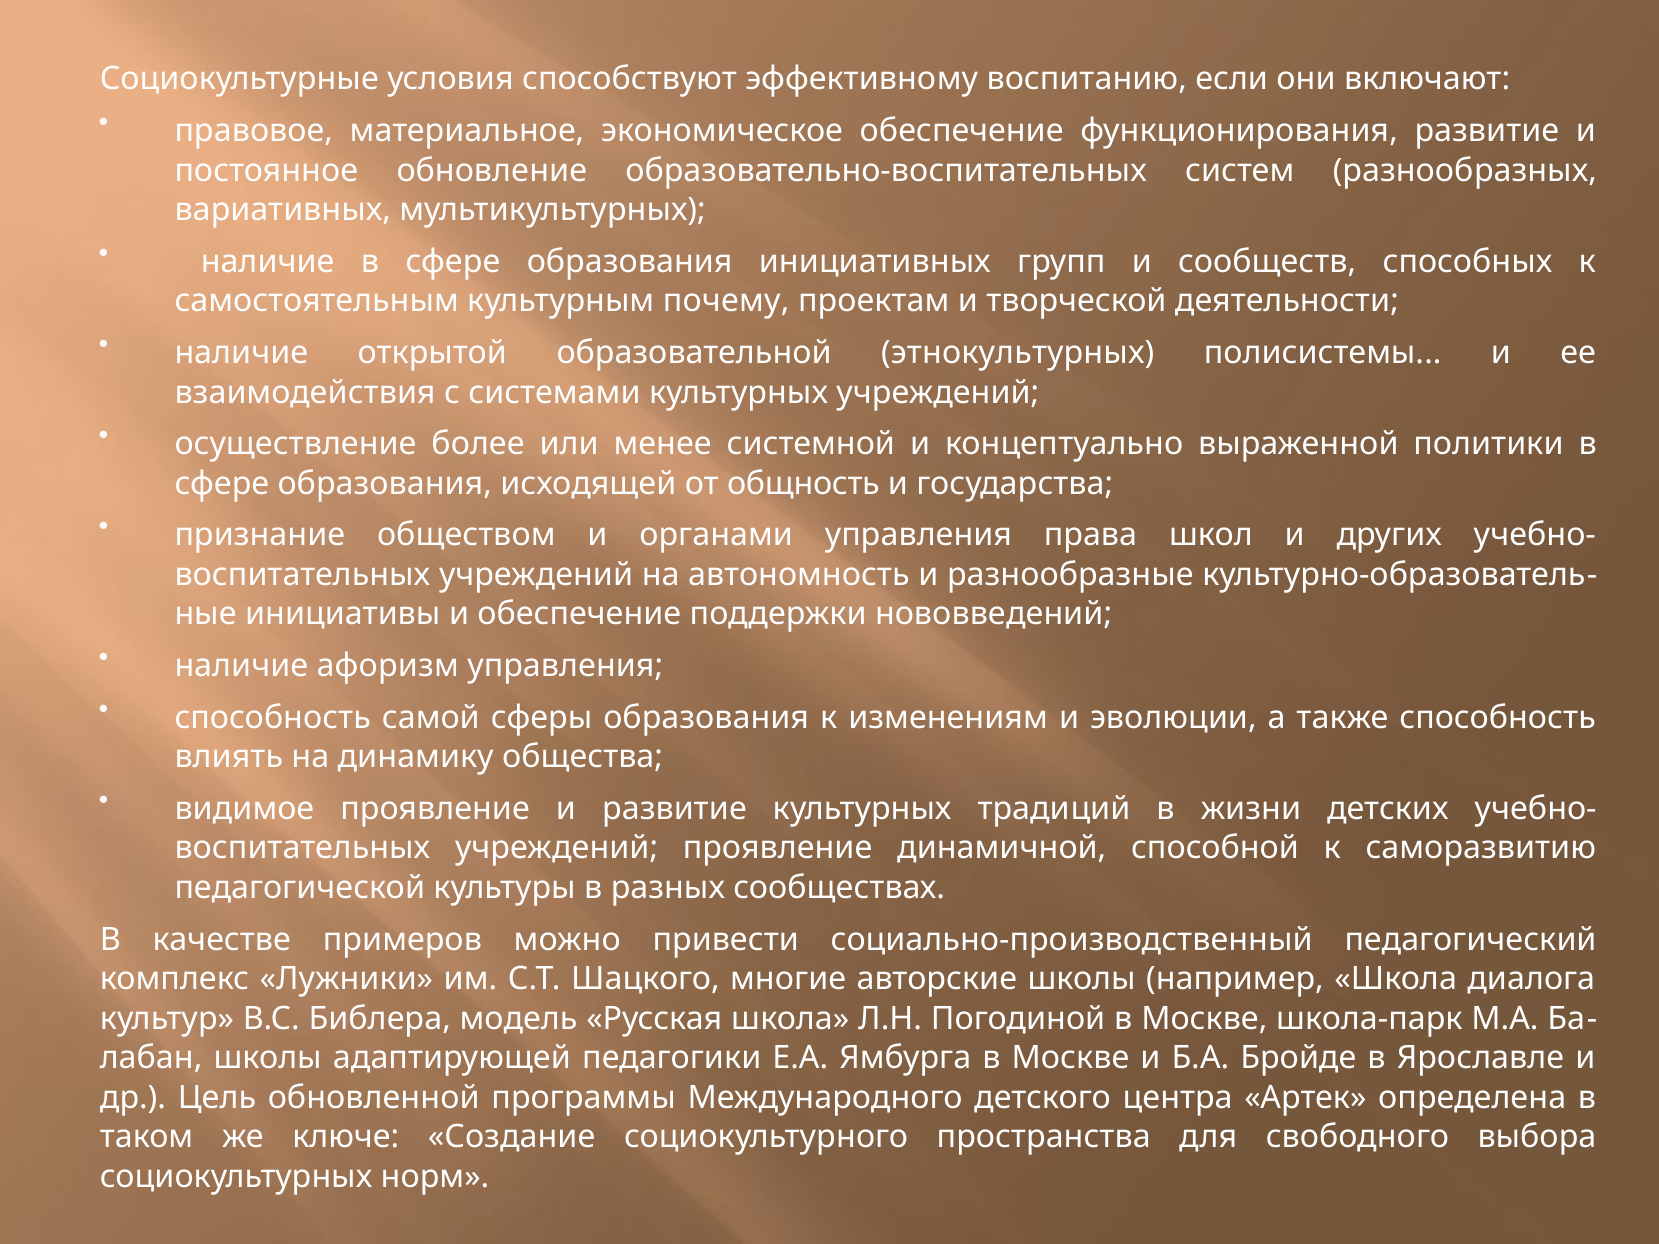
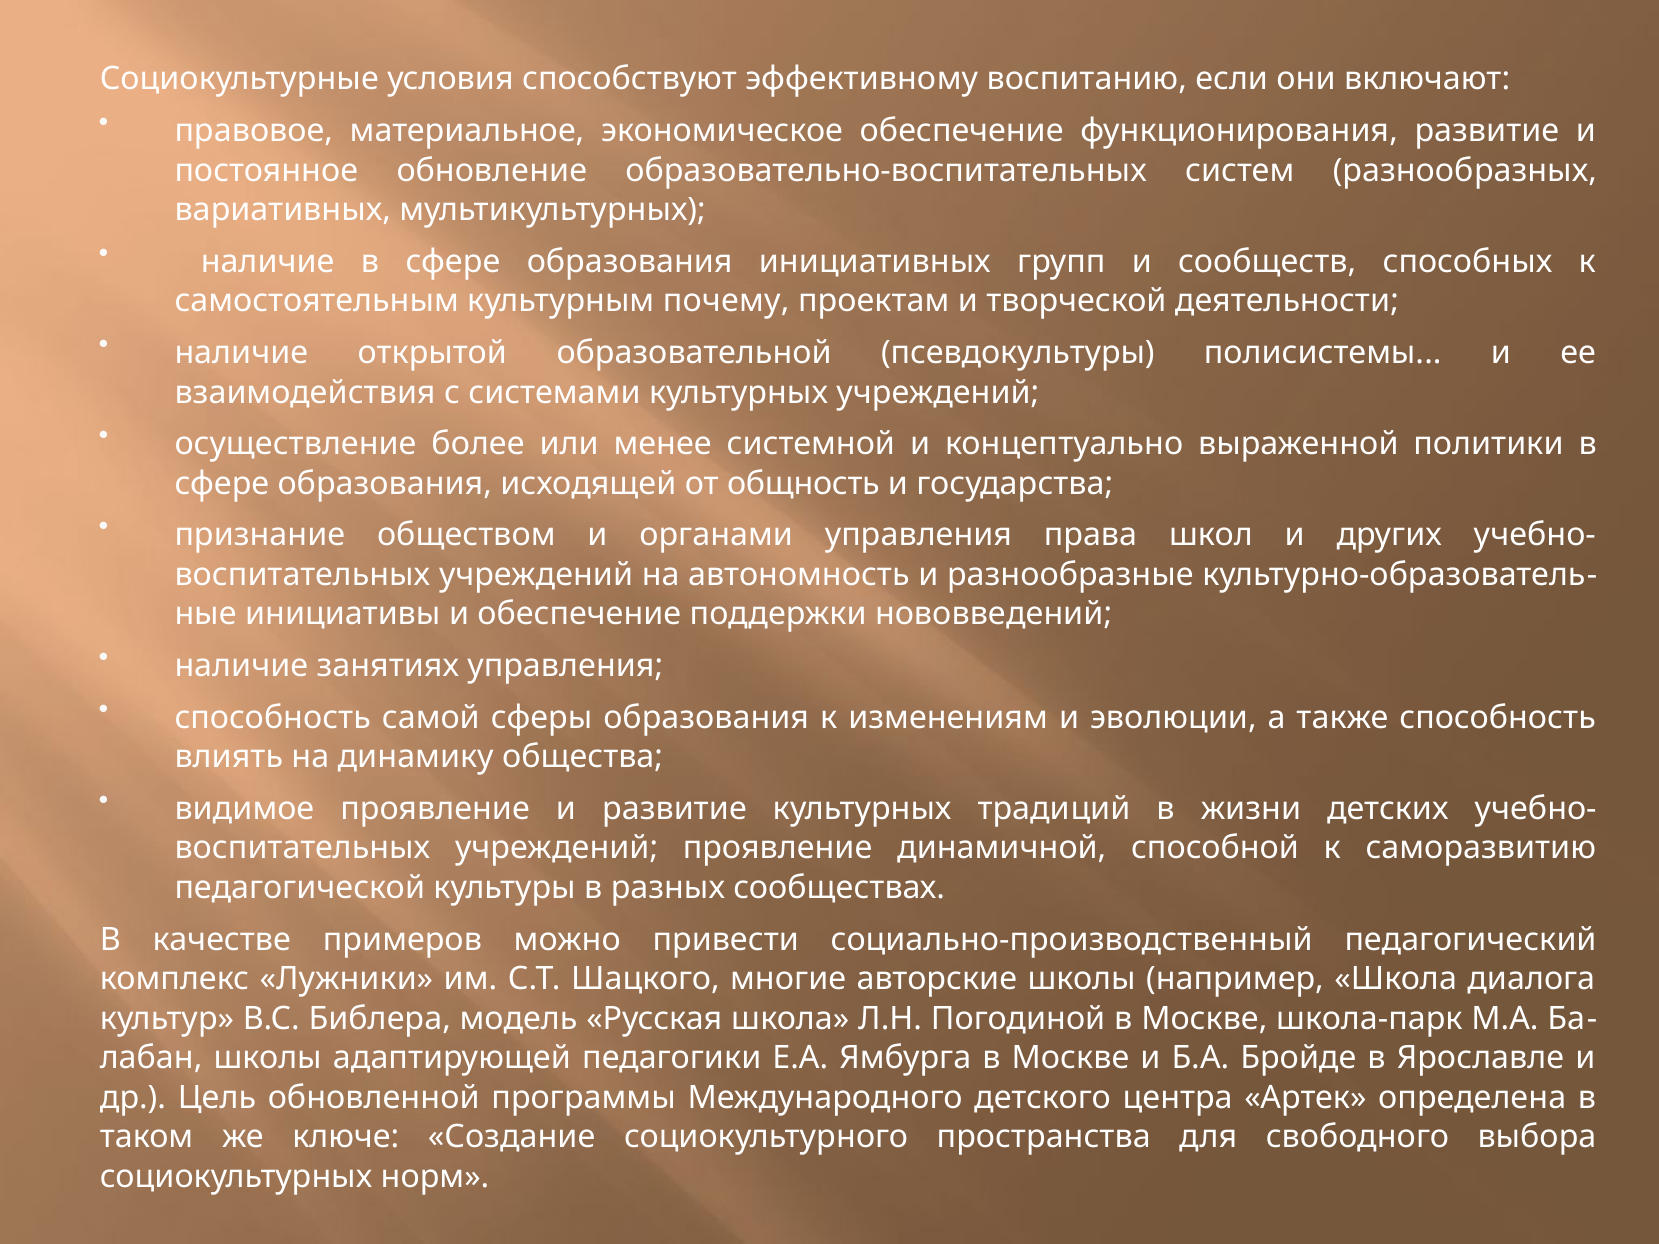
этнокультурных: этнокультурных -> псевдокультуры (1018, 353)
афоризм: афоризм -> занятиях (388, 666)
